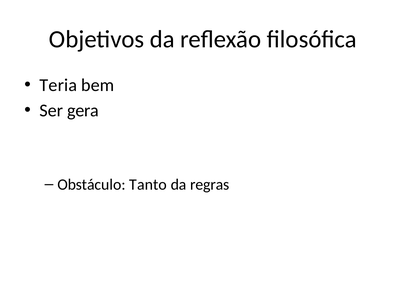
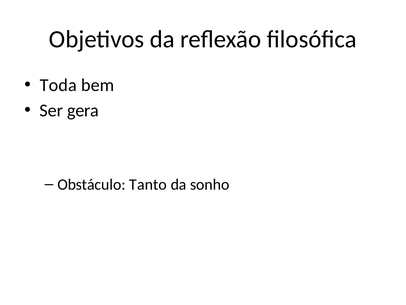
Teria: Teria -> Toda (58, 85)
regras: regras -> sonho (210, 184)
